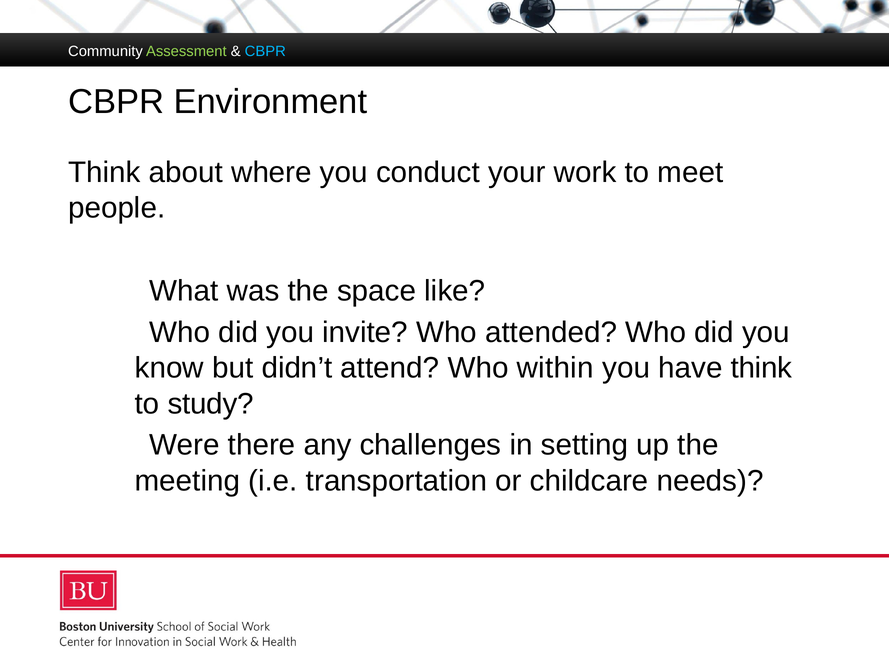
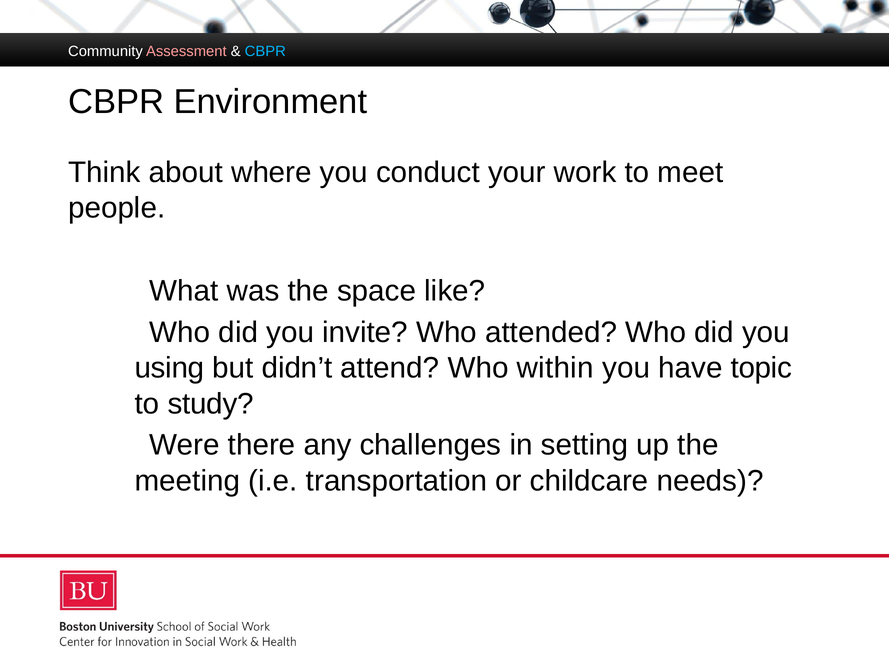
Assessment colour: light green -> pink (186, 51)
know: know -> using (169, 368)
have think: think -> topic (761, 368)
